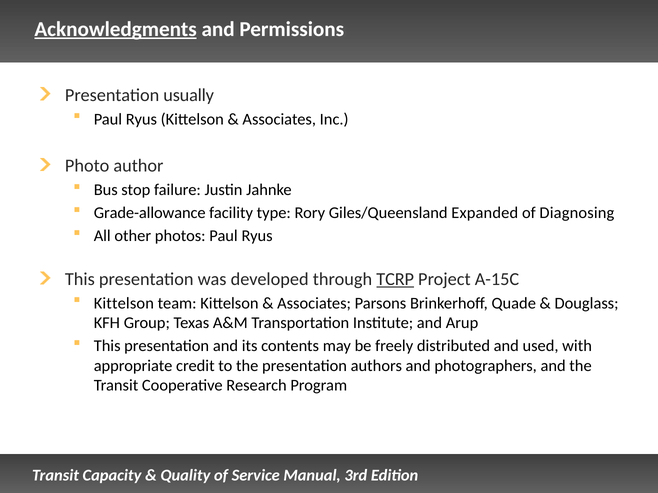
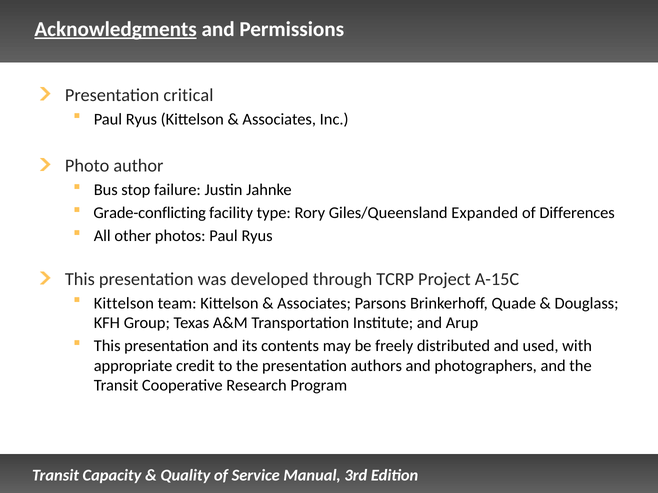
usually: usually -> critical (189, 95)
Grade-allowance: Grade-allowance -> Grade-conflicting (150, 213)
Diagnosing: Diagnosing -> Differences (577, 213)
TCRP underline: present -> none (395, 280)
